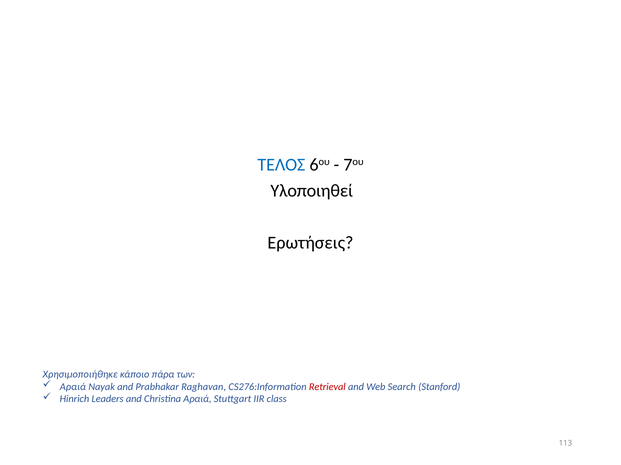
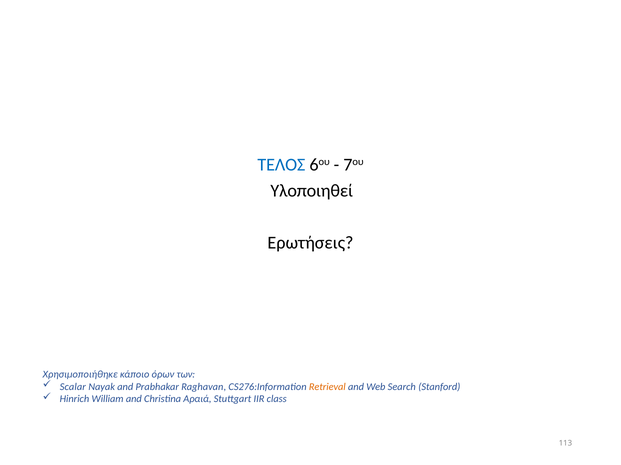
πάρα: πάρα -> όρων (163, 375)
Αραιά: Αραιά -> Scalar (73, 387)
Retrieval colour: red -> orange (327, 387)
Leaders: Leaders -> William (108, 400)
